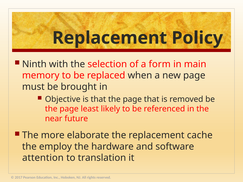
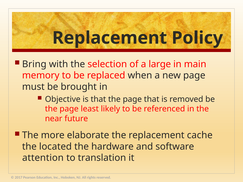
Ninth: Ninth -> Bring (34, 64)
form: form -> large (160, 64)
employ: employ -> located (55, 147)
